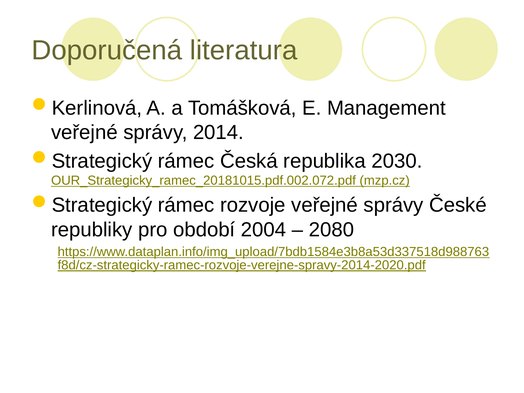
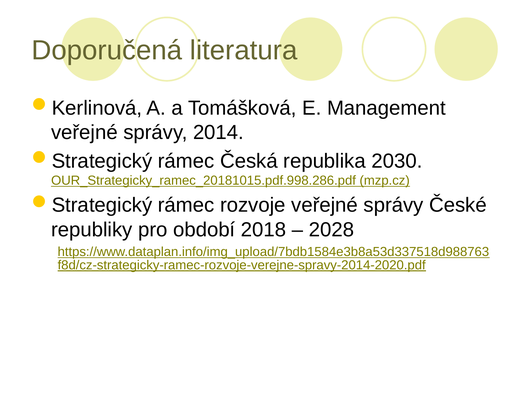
OUR_Strategicky_ramec_20181015.pdf.002.072.pdf: OUR_Strategicky_ramec_20181015.pdf.002.072.pdf -> OUR_Strategicky_ramec_20181015.pdf.998.286.pdf (204, 181)
2004: 2004 -> 2018 (264, 230)
2080: 2080 -> 2028 (331, 230)
